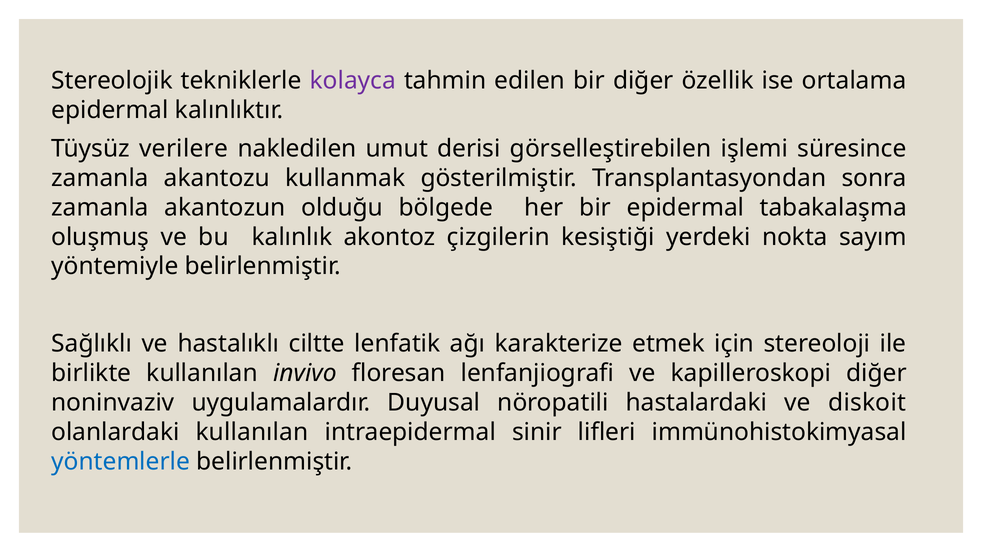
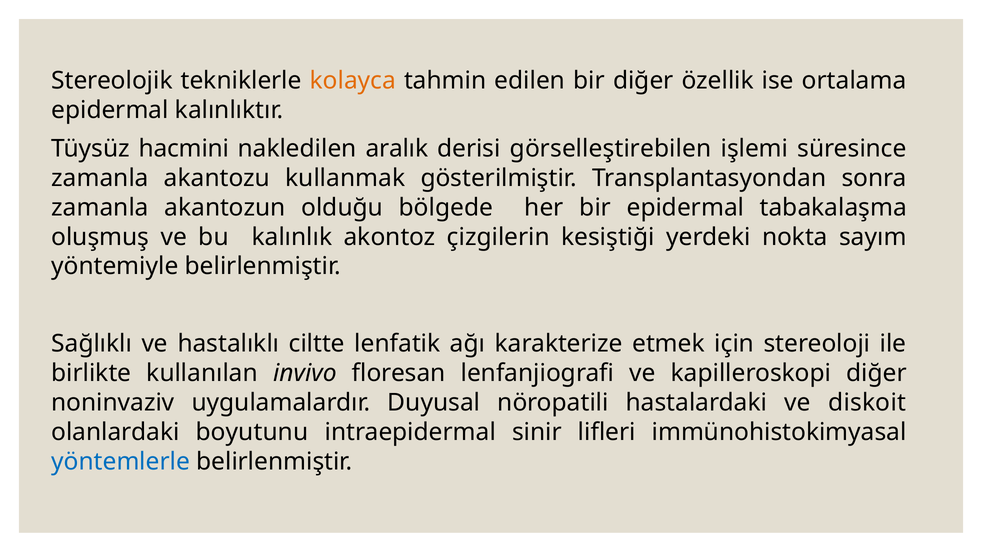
kolayca colour: purple -> orange (353, 81)
verilere: verilere -> hacmini (184, 149)
umut: umut -> aralık (397, 149)
olanlardaki kullanılan: kullanılan -> boyutunu (252, 432)
